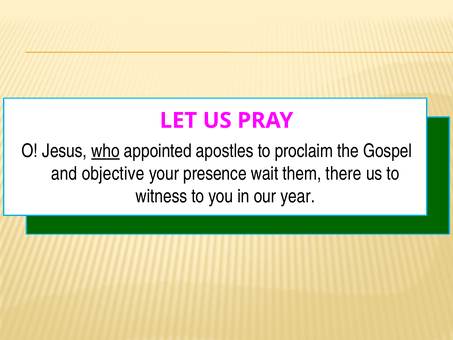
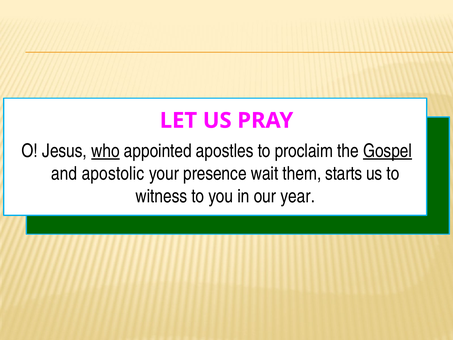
Gospel underline: none -> present (388, 151)
objective: objective -> apostolic (113, 173)
there: there -> starts (344, 173)
